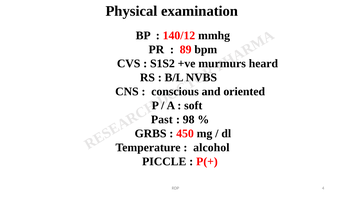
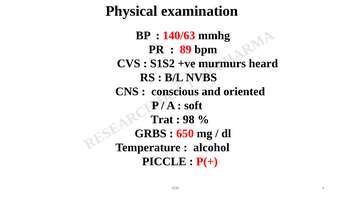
140/12: 140/12 -> 140/63 (179, 36)
Past: Past -> Trat (162, 120)
450: 450 -> 650 (185, 134)
